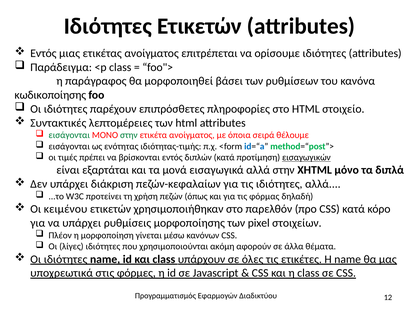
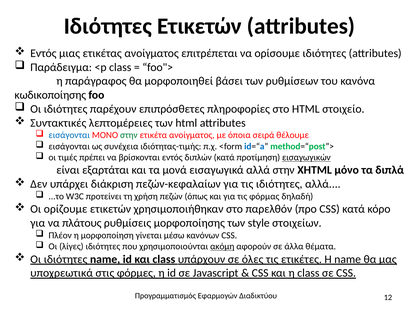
εισάγονται colour: green -> blue (69, 135)
ενότητας: ενότητας -> συνέχεια (121, 146)
κειμένου: κειμένου -> ορίζουμε (66, 209)
να υπάρχει: υπάρχει -> πλάτους (82, 223)
pixel: pixel -> style (259, 223)
ακόμη underline: none -> present (222, 246)
